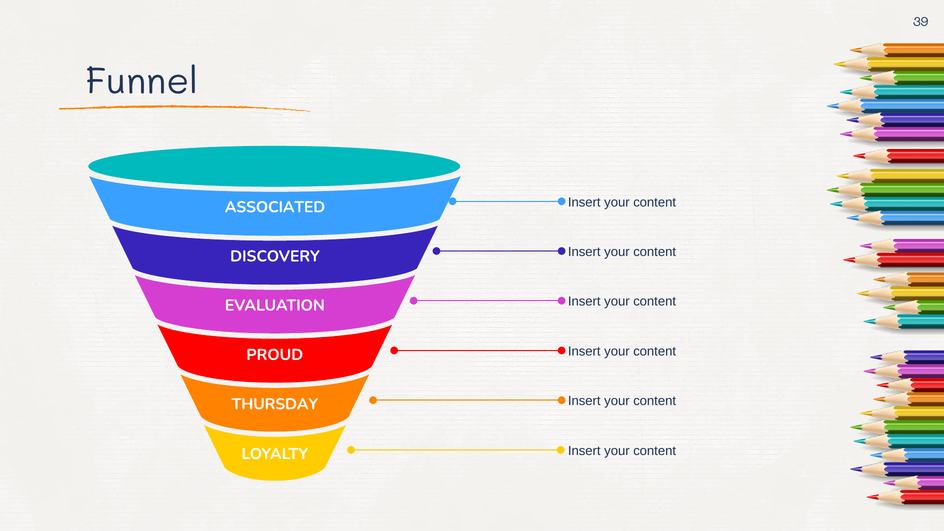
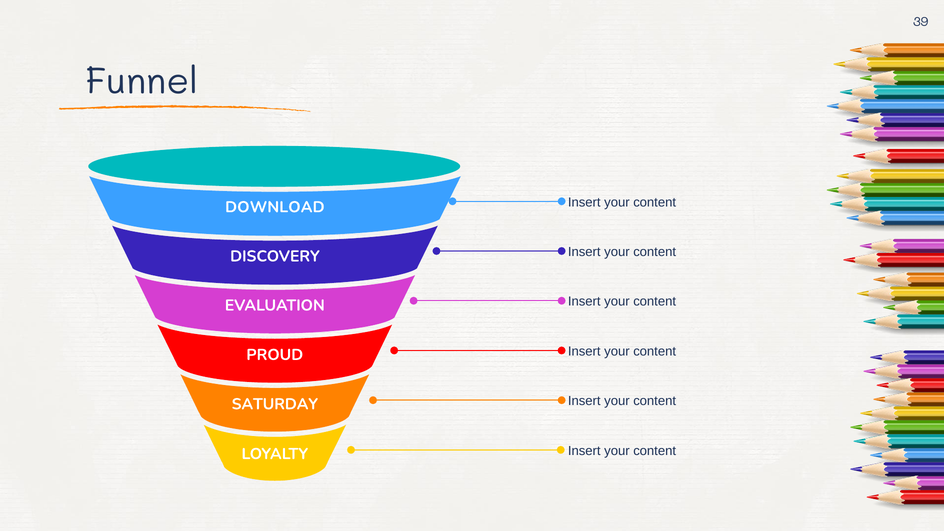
ASSOCIATED: ASSOCIATED -> DOWNLOAD (275, 207)
THURSDAY: THURSDAY -> SATURDAY (275, 404)
